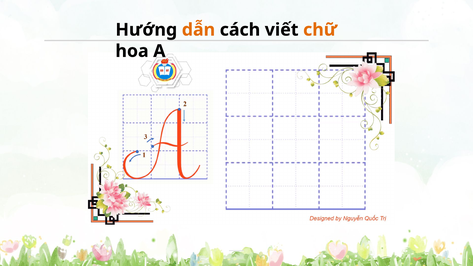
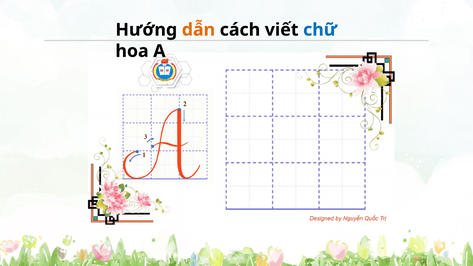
chữ colour: orange -> blue (320, 30)
